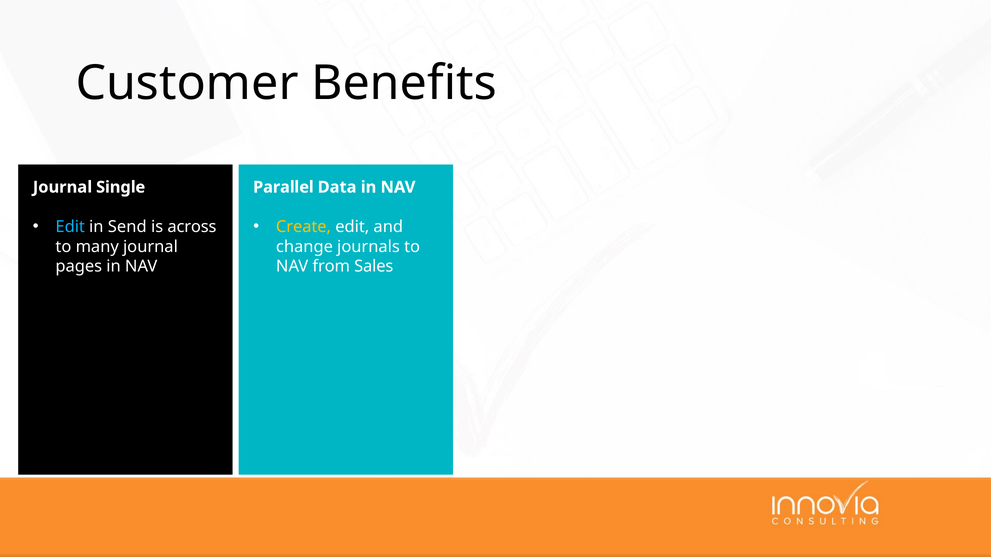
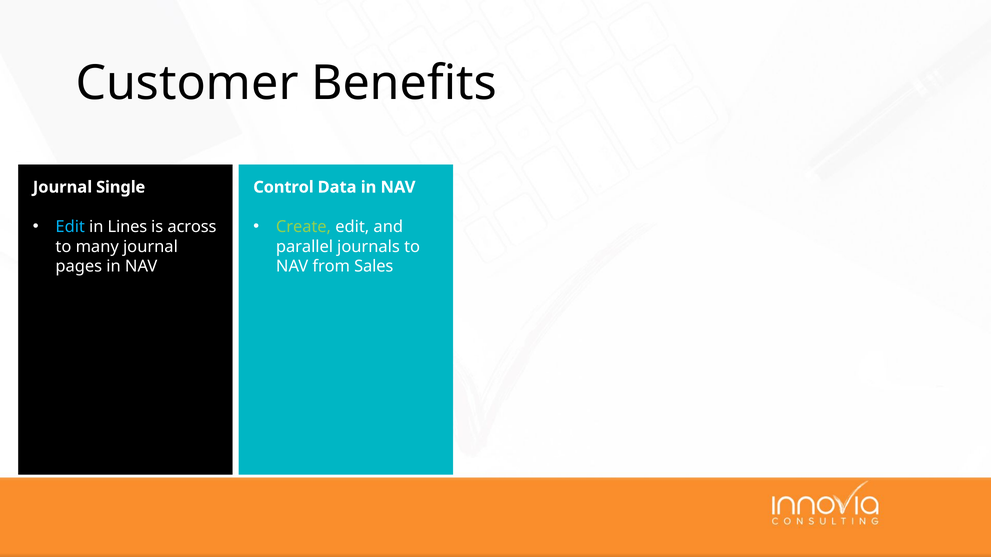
Parallel: Parallel -> Control (283, 187)
Send: Send -> Lines (127, 227)
Create colour: yellow -> light green (304, 227)
change: change -> parallel (305, 247)
